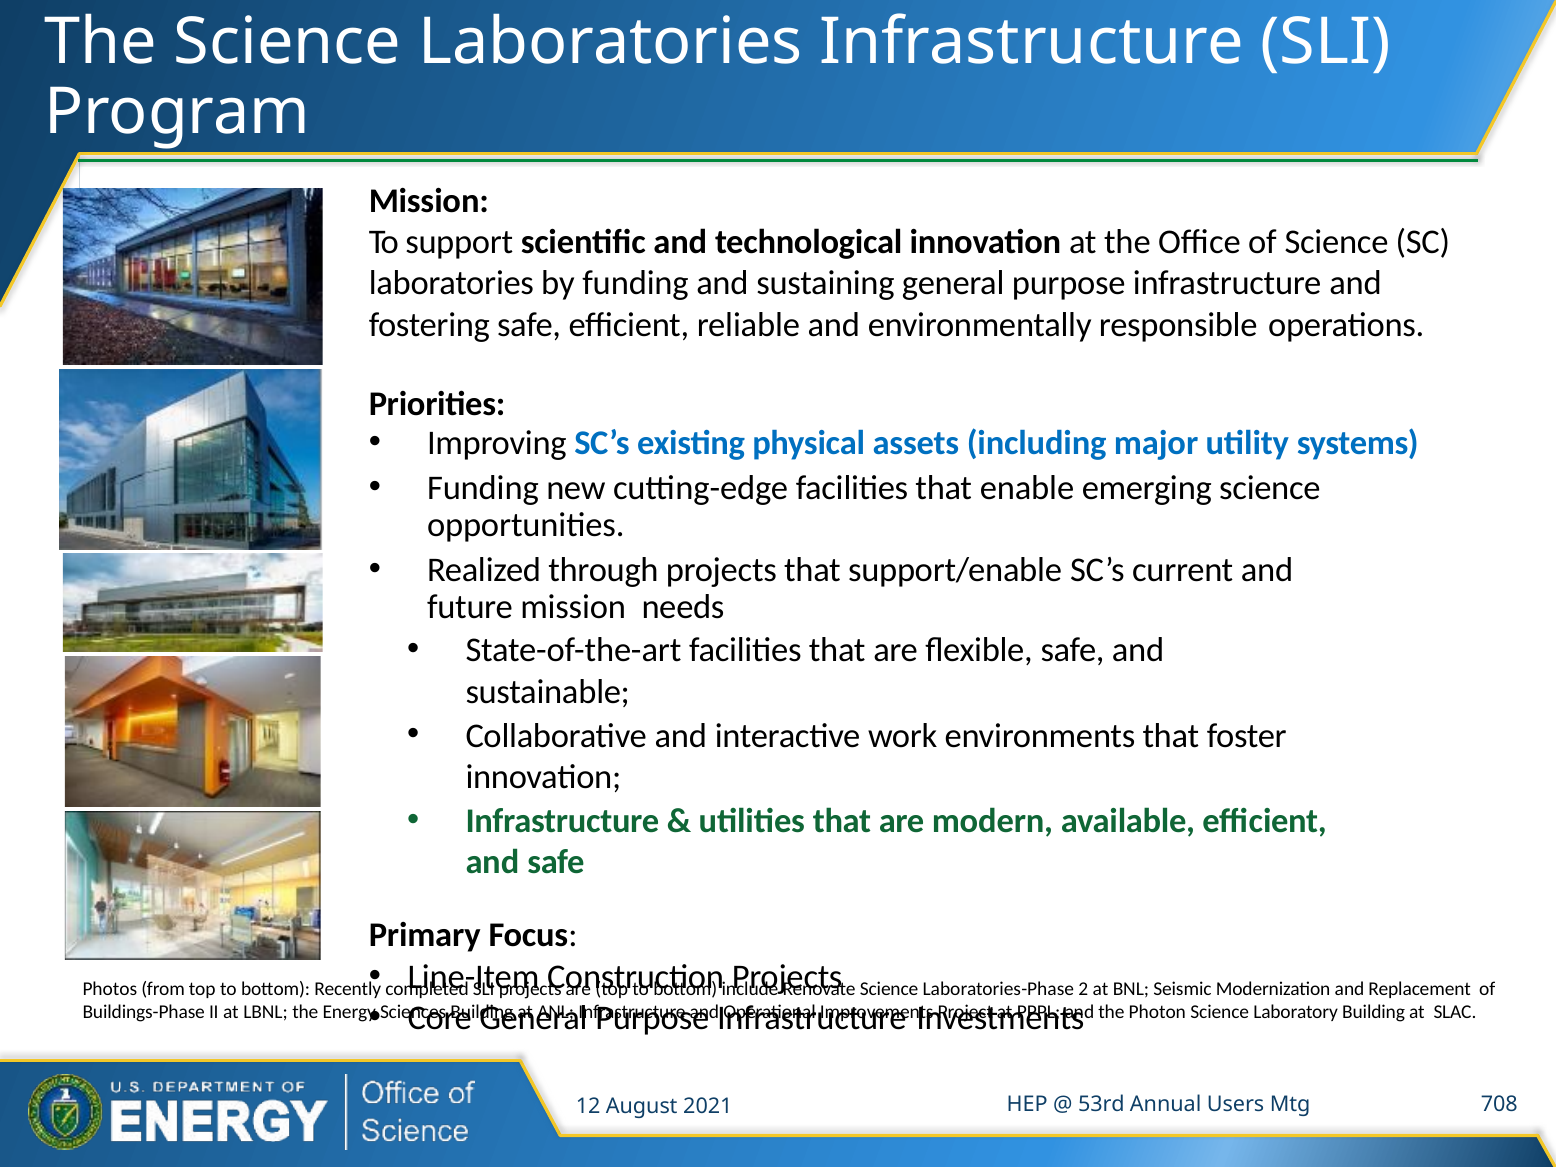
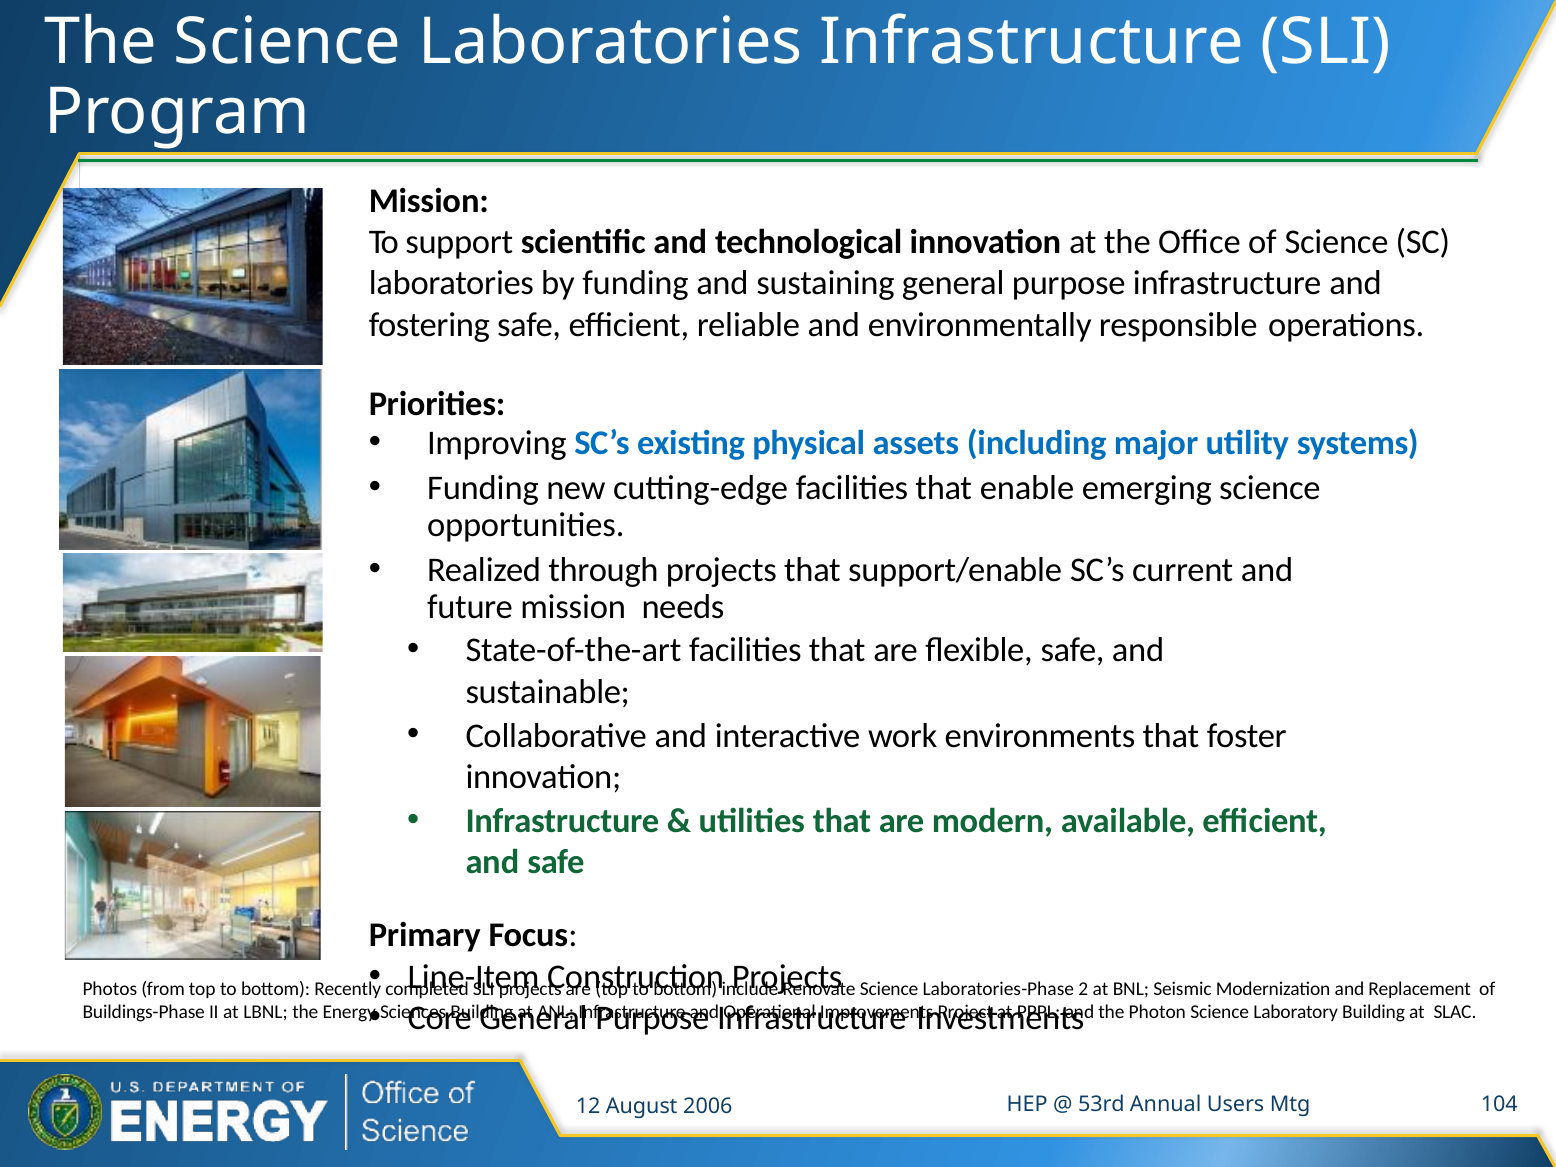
708: 708 -> 104 (1499, 1104)
2021: 2021 -> 2006 (708, 1106)
